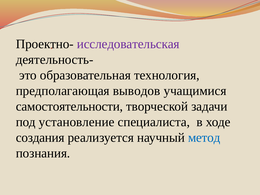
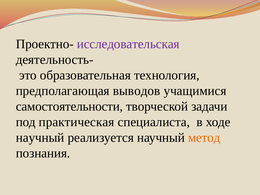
установление: установление -> практическая (77, 122)
создания: создания -> научный (40, 138)
метод colour: blue -> orange (204, 138)
